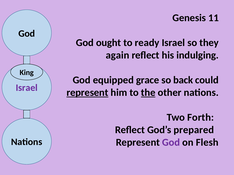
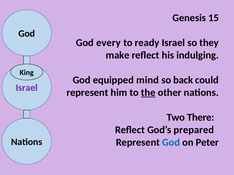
11: 11 -> 15 (214, 18)
ought: ought -> every (108, 43)
again: again -> make (118, 55)
grace: grace -> mind (148, 80)
represent underline: present -> none (87, 93)
Forth: Forth -> There (201, 118)
God colour: purple -> blue (171, 143)
Flesh: Flesh -> Peter (207, 143)
